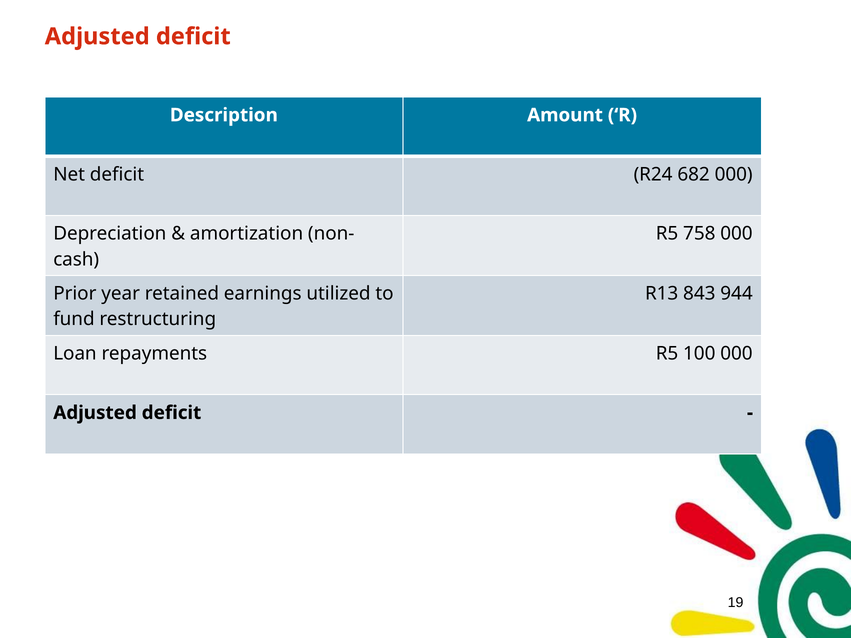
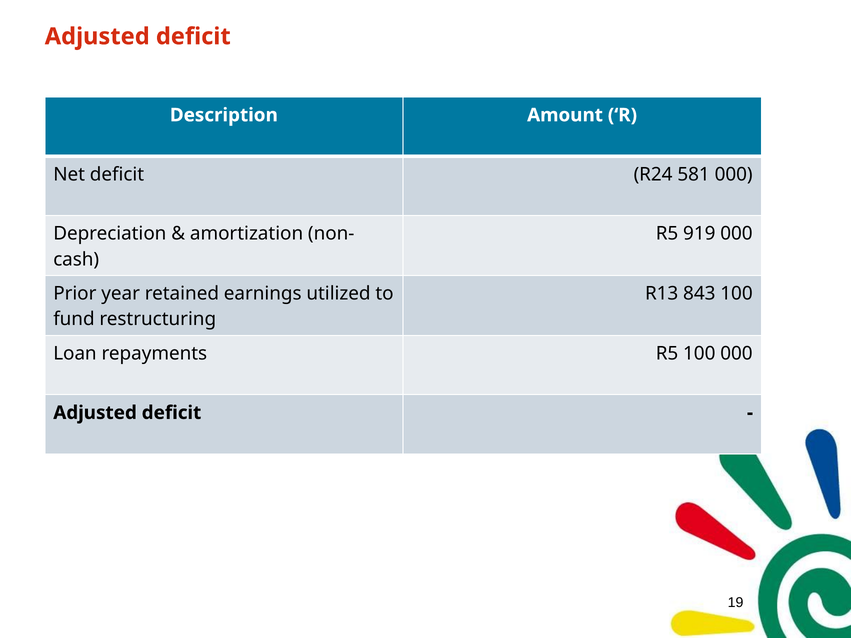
682: 682 -> 581 (694, 174)
758: 758 -> 919 (699, 234)
843 944: 944 -> 100 (737, 294)
